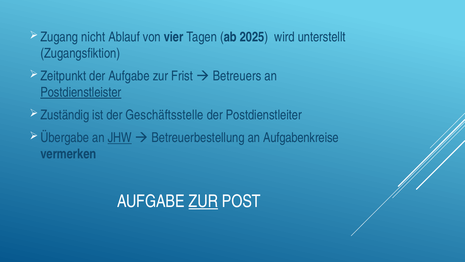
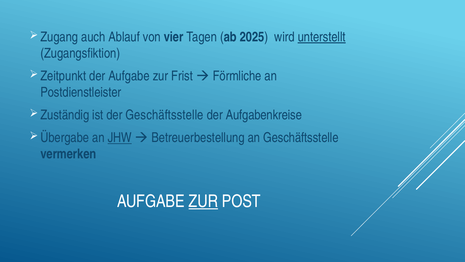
nicht: nicht -> auch (93, 37)
unterstellt underline: none -> present (322, 37)
Betreuers: Betreuers -> Förmliche (237, 76)
Postdienstleister underline: present -> none (81, 92)
Postdienstleiter: Postdienstleiter -> Aufgabenkreise (264, 115)
an Aufgabenkreise: Aufgabenkreise -> Geschäftsstelle (301, 138)
